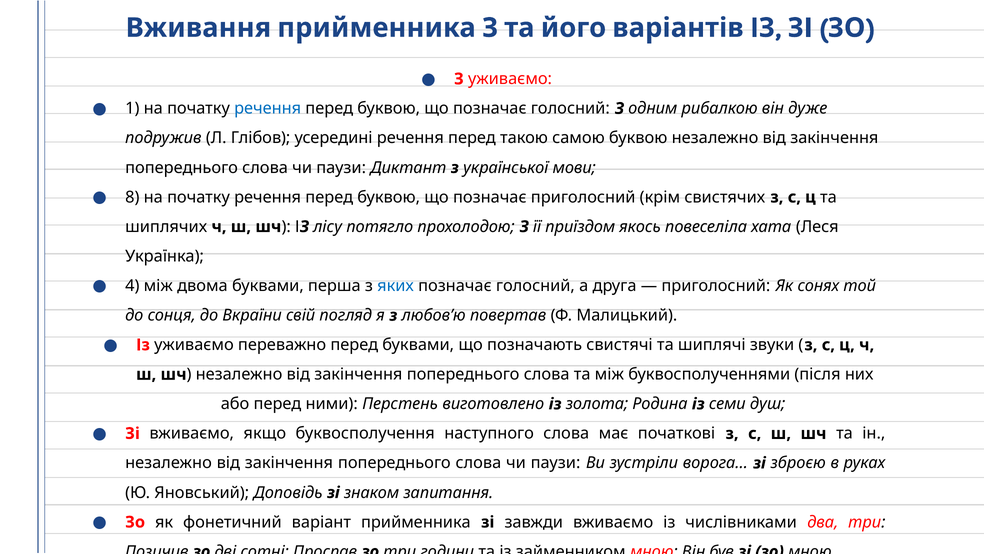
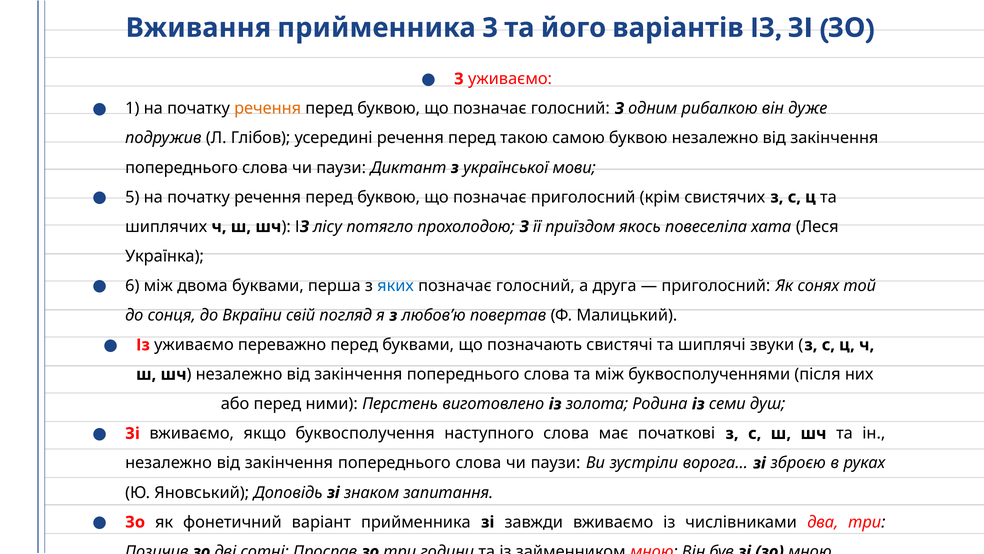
речення colour: blue -> orange (268, 108)
8: 8 -> 5 (132, 197)
4: 4 -> 6 (132, 286)
